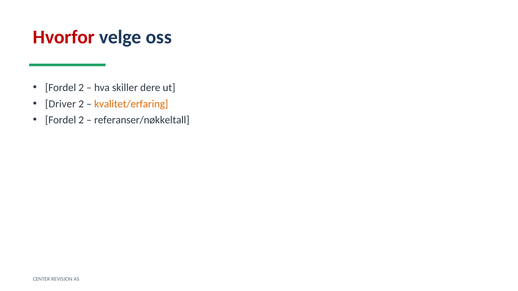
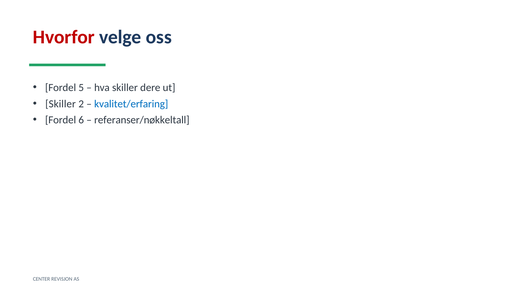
2: 2 -> 5 (81, 88)
Driver: Driver -> Skiller (61, 104)
kvalitet/erfaring colour: orange -> blue (131, 104)
2: 2 -> 6 (81, 120)
